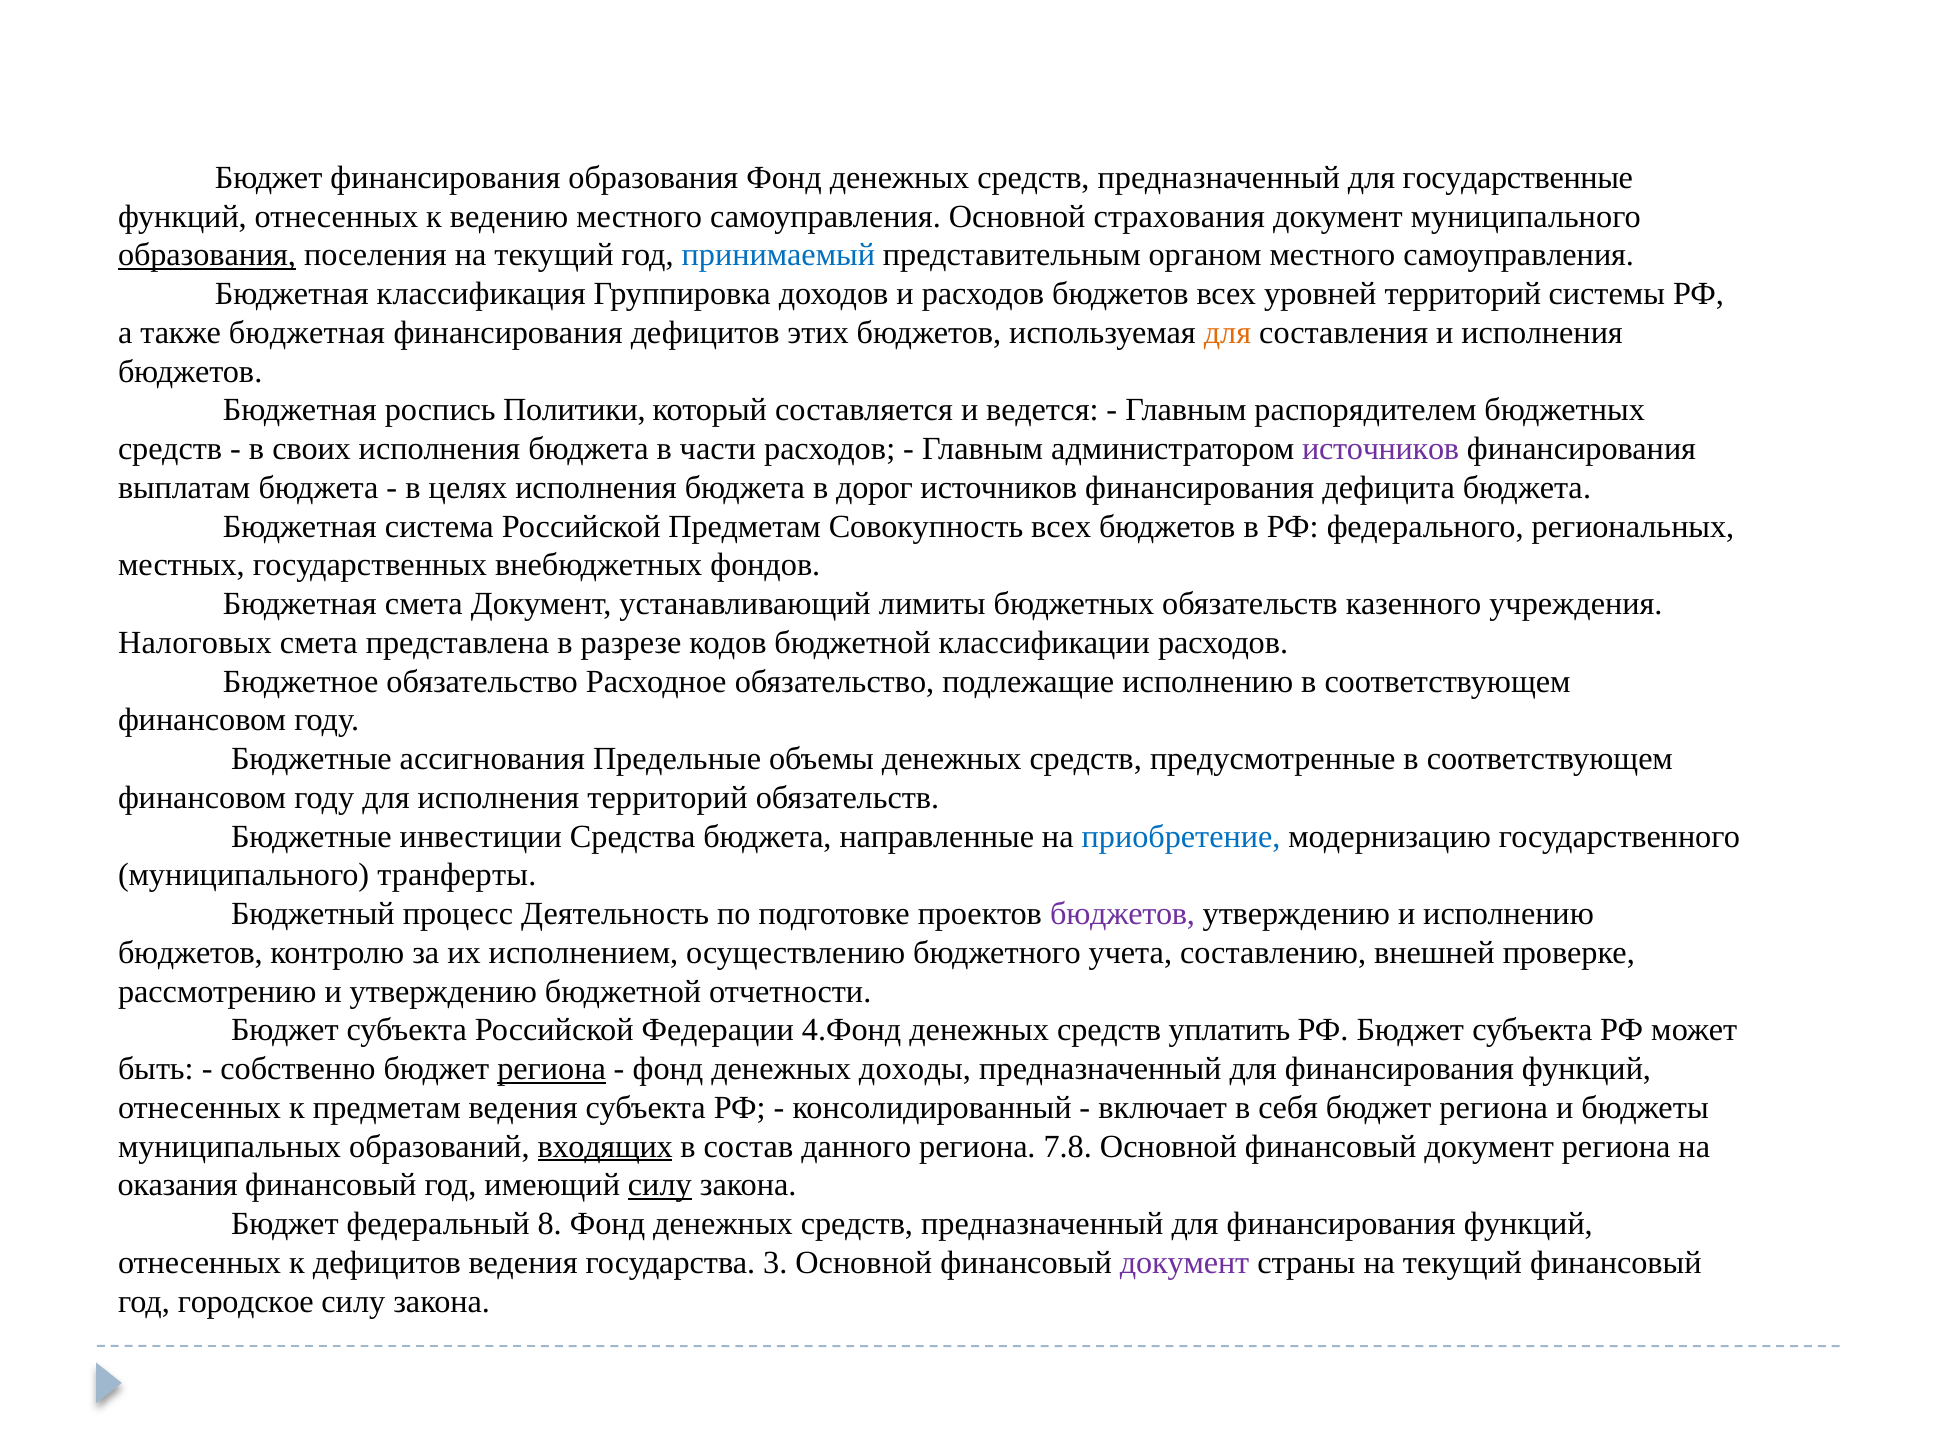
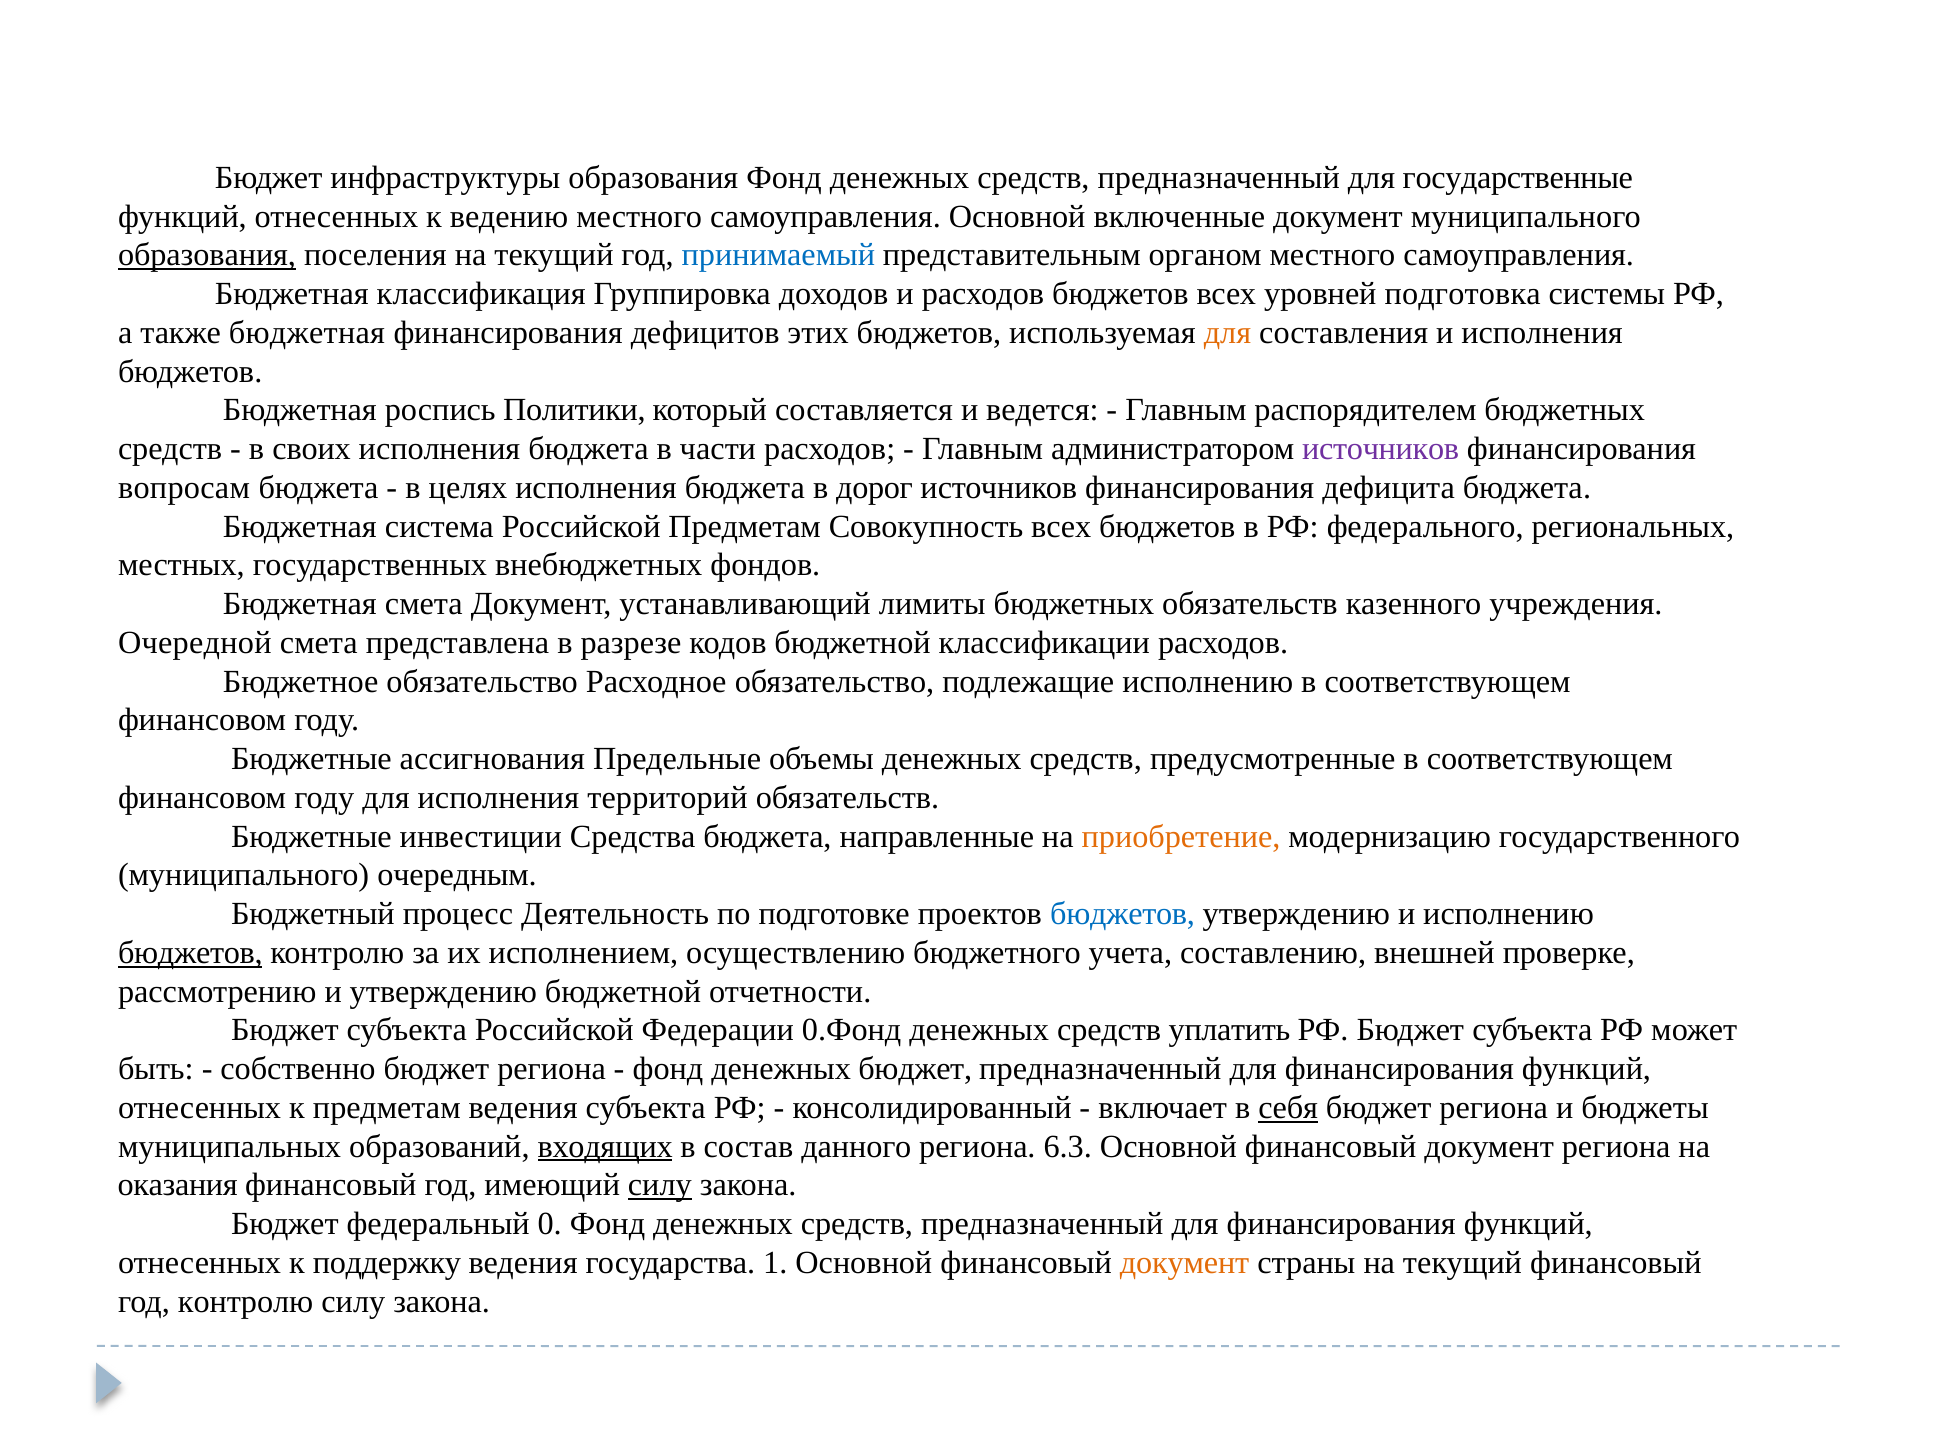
Бюджет финансирования: финансирования -> инфраструктуры (445, 178)
страхования: страхования -> включенные (1179, 217)
уровней территорий: территорий -> подготовка (1463, 294)
выплатам: выплатам -> вопросам (184, 488)
Налоговых: Налоговых -> Очередной (195, 643)
приобретение colour: blue -> orange (1181, 836)
транферты: транферты -> очередным (457, 875)
бюджетов colour: purple -> blue (1123, 914)
бюджетов underline: none -> present (190, 953)
4.Фонд: 4.Фонд -> 0.Фонд (852, 1030)
региона underline: present -> none (552, 1069)
денежных доходы: доходы -> бюджет (915, 1069)
себя underline: none -> present (1288, 1108)
7.8: 7.8 -> 6.3 (1068, 1146)
8: 8 -> 0 (550, 1224)
к дефицитов: дефицитов -> поддержку (387, 1263)
3: 3 -> 1 (775, 1263)
документ colour: purple -> orange (1185, 1263)
год городское: городское -> контролю (246, 1301)
